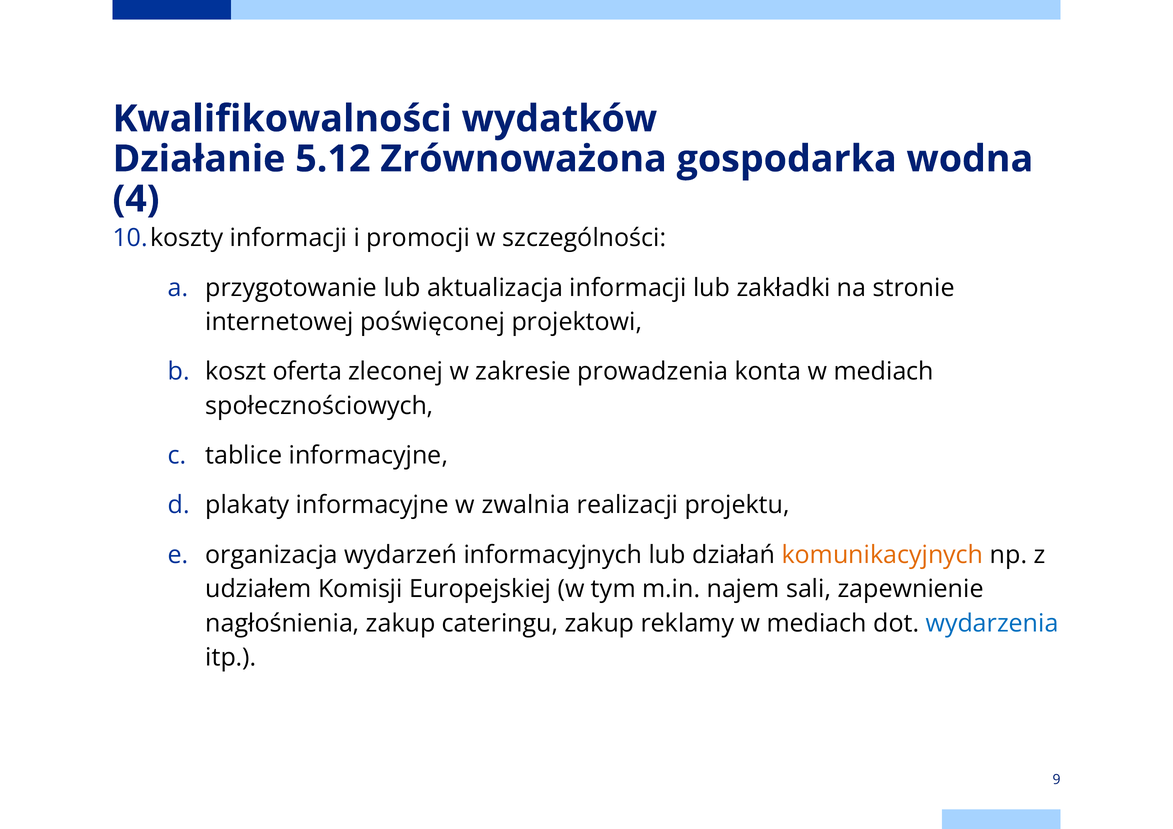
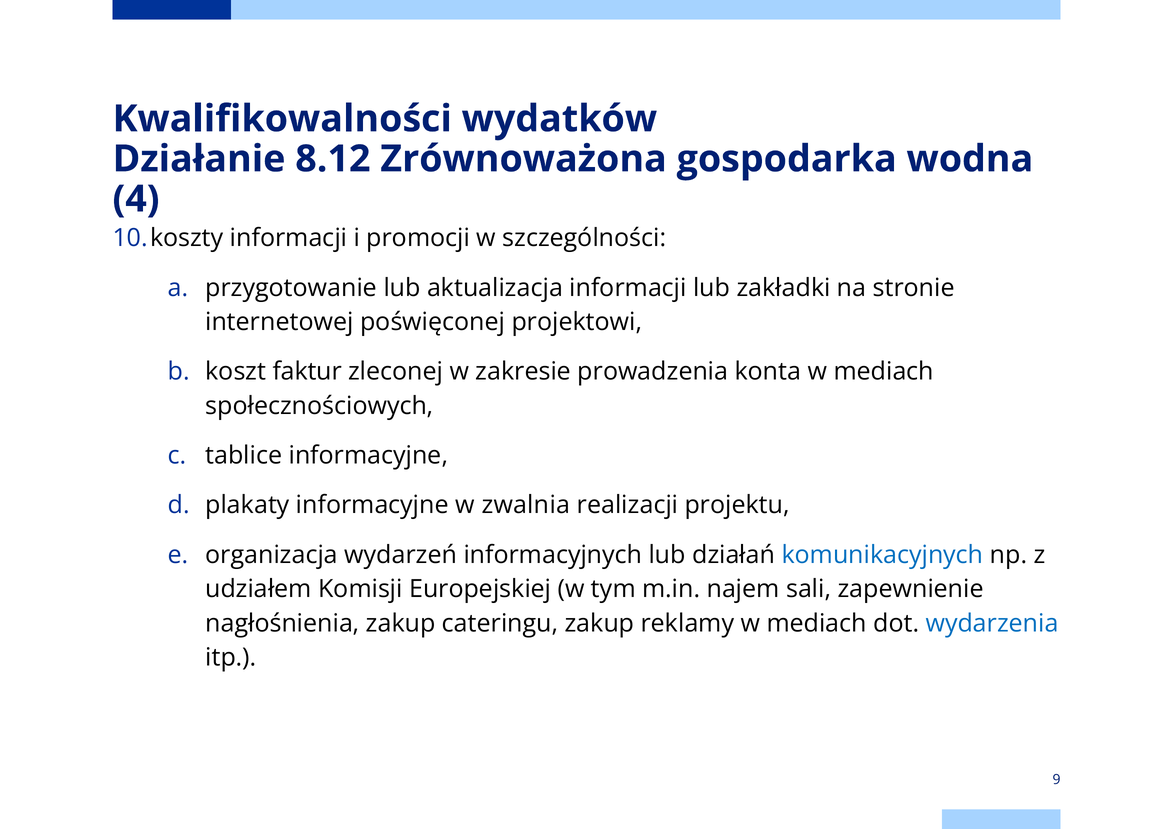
5.12: 5.12 -> 8.12 (333, 159)
oferta: oferta -> faktur (307, 372)
komunikacyjnych colour: orange -> blue (883, 555)
